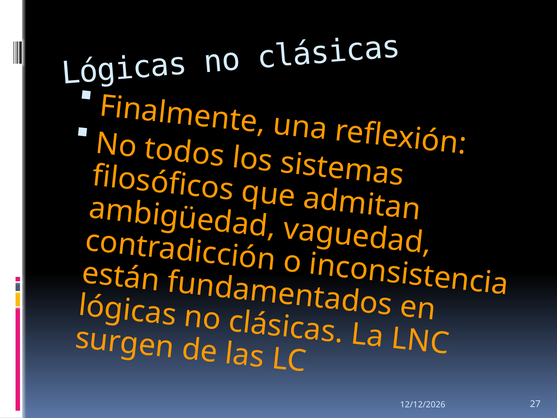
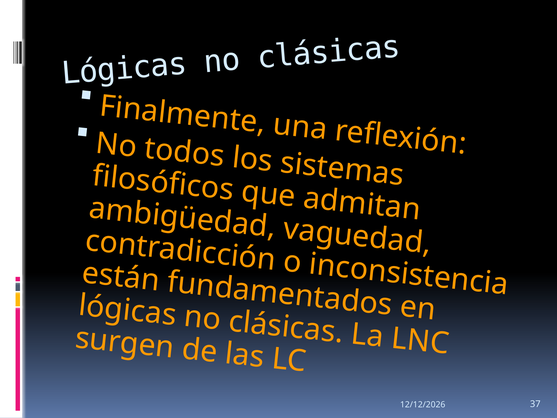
27: 27 -> 37 (535, 404)
